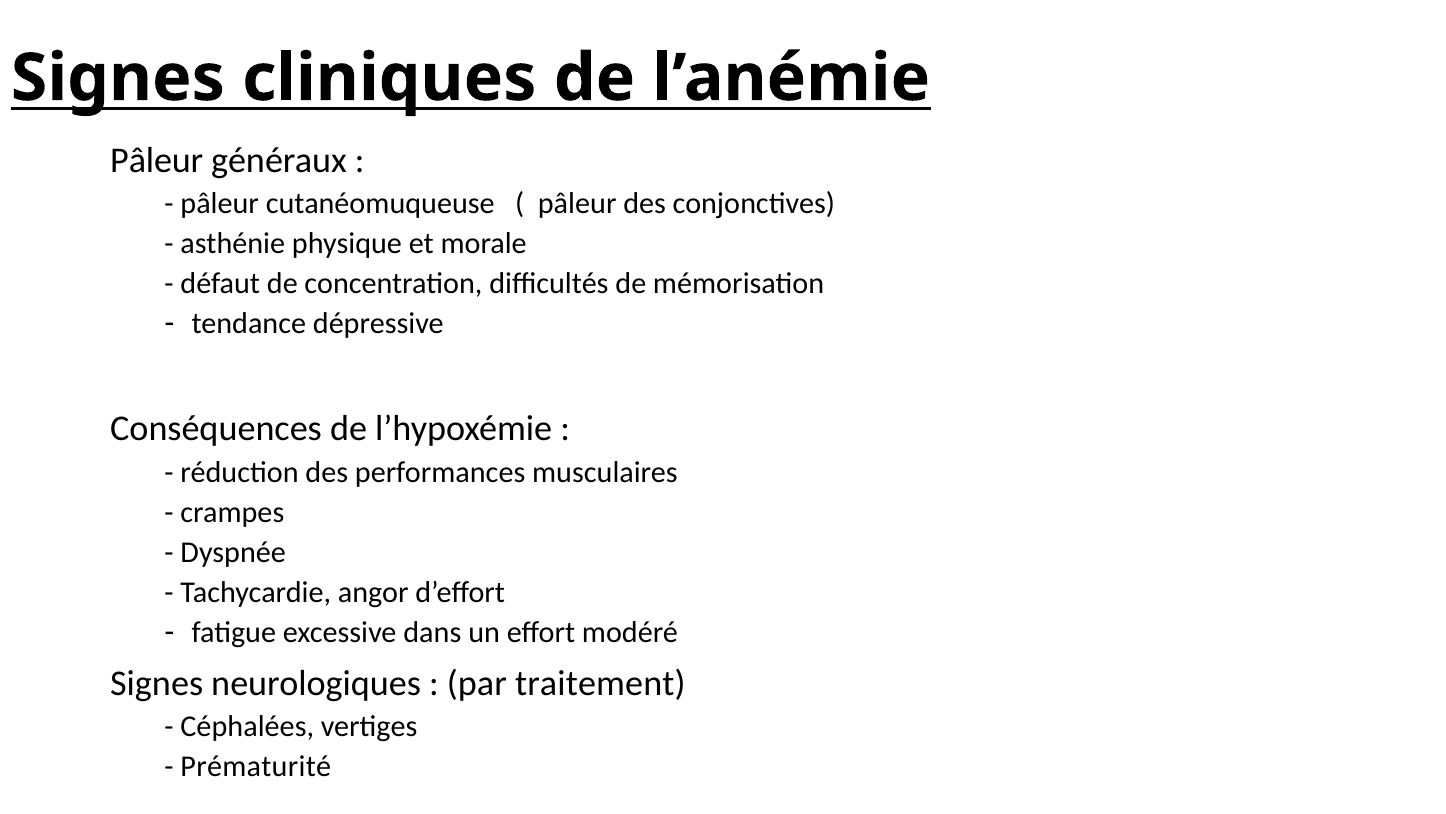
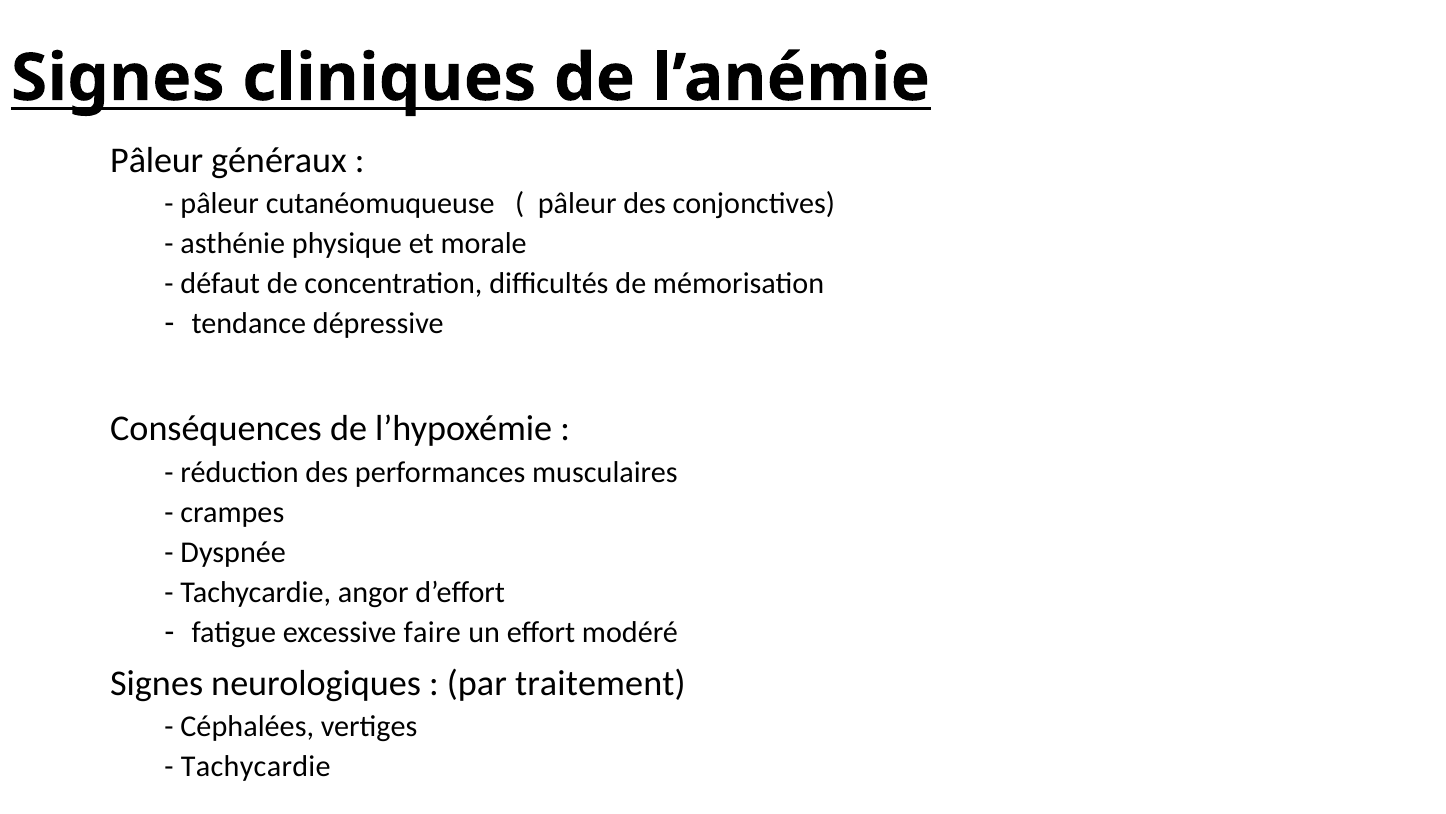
dans: dans -> faire (432, 632)
Prématurité: Prématurité -> Tachycardie (256, 766)
